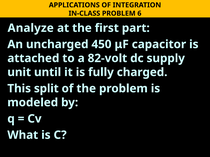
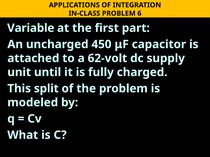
Analyze: Analyze -> Variable (31, 28)
82-volt: 82-volt -> 62-volt (107, 58)
